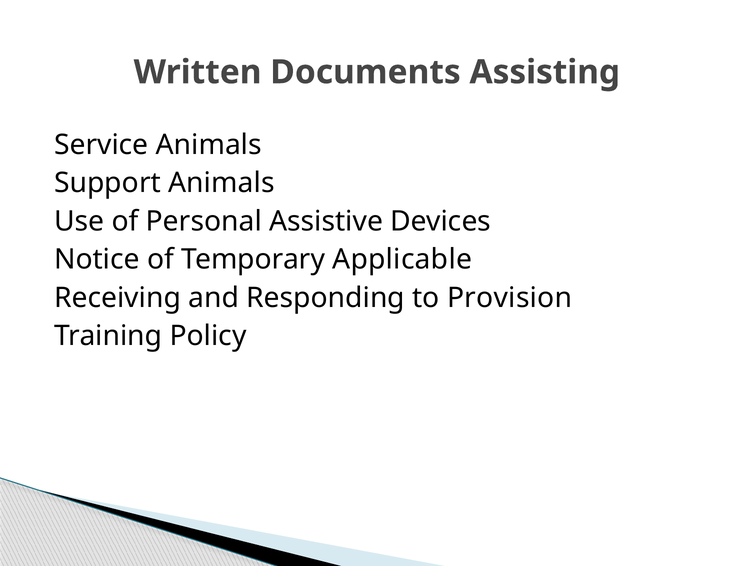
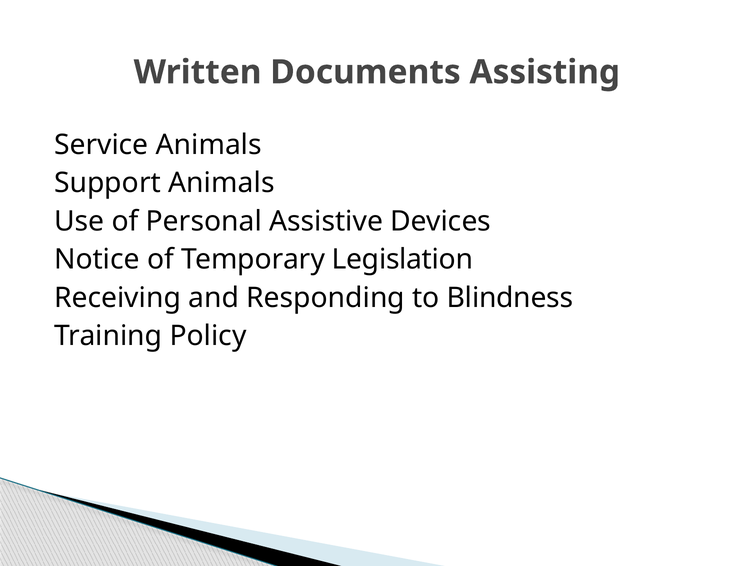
Applicable: Applicable -> Legislation (402, 259)
Provision: Provision -> Blindness (510, 297)
